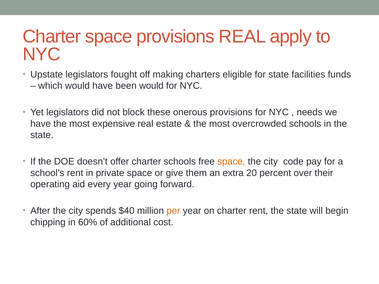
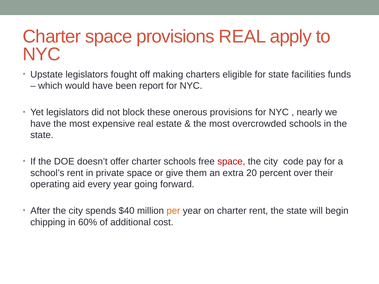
been would: would -> report (151, 86)
needs: needs -> nearly (310, 112)
space colour: orange -> red (231, 162)
